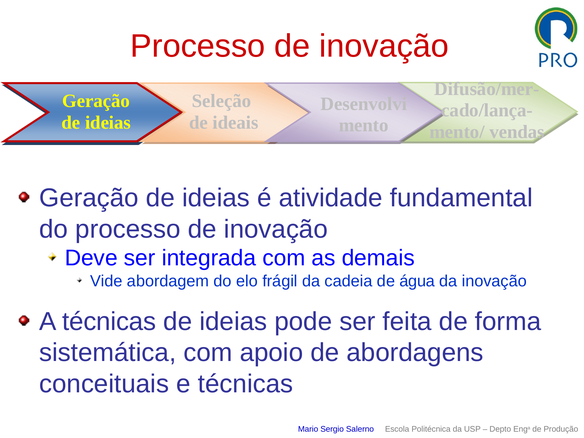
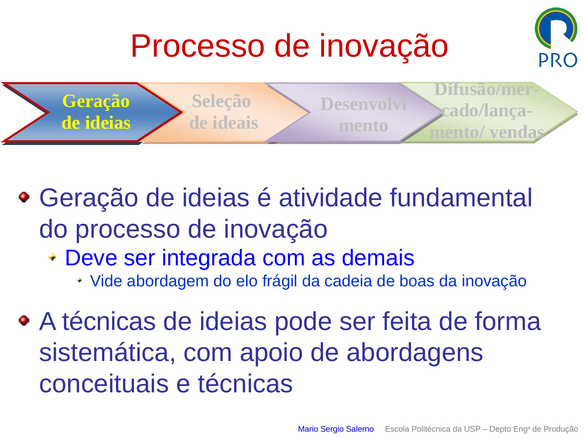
água: água -> boas (417, 281)
